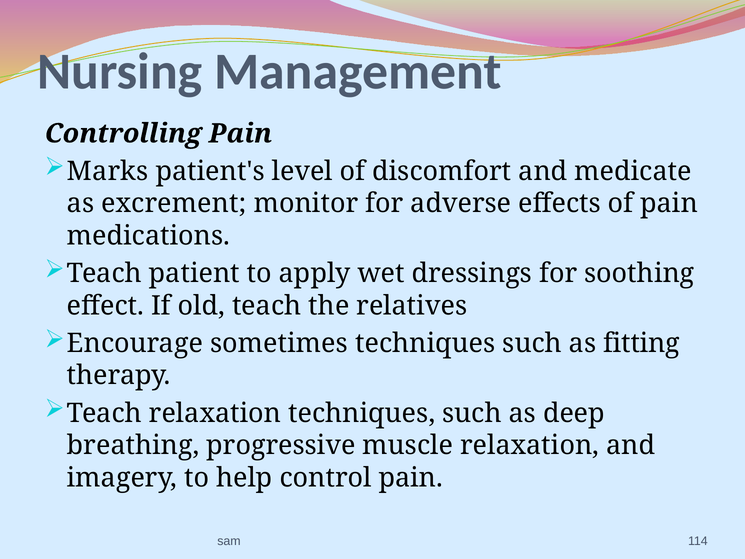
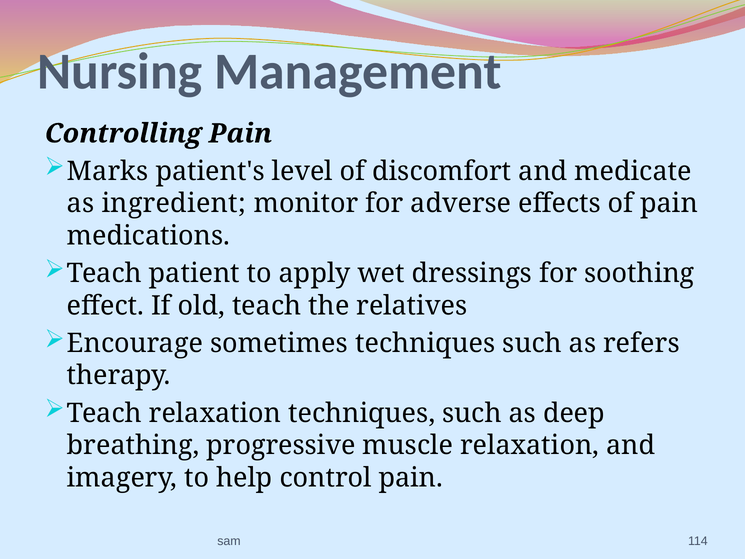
excrement: excrement -> ingredient (174, 203)
fitting: fitting -> refers (641, 343)
